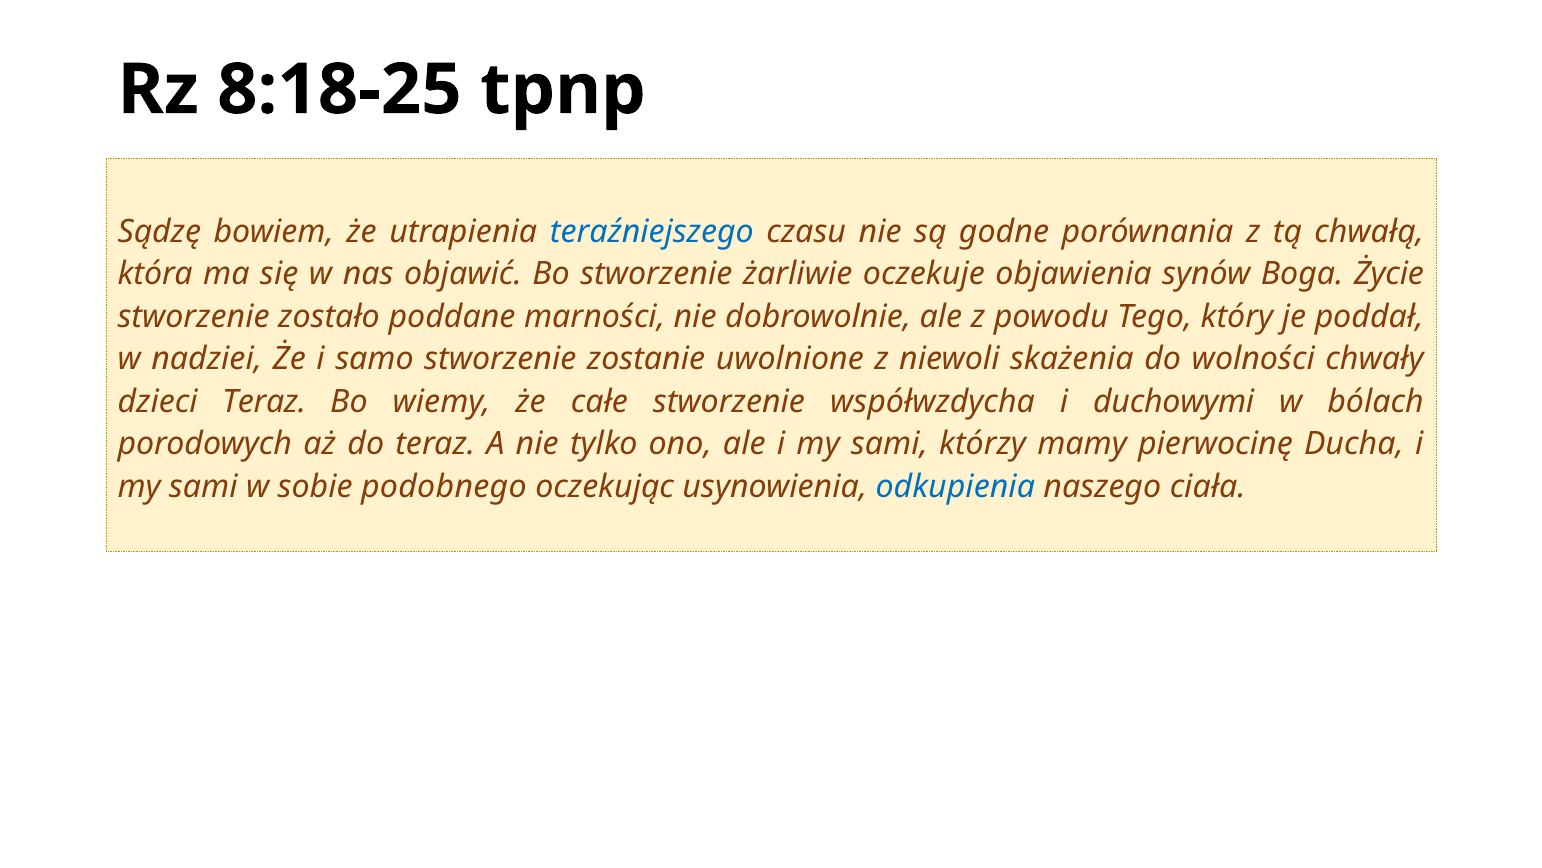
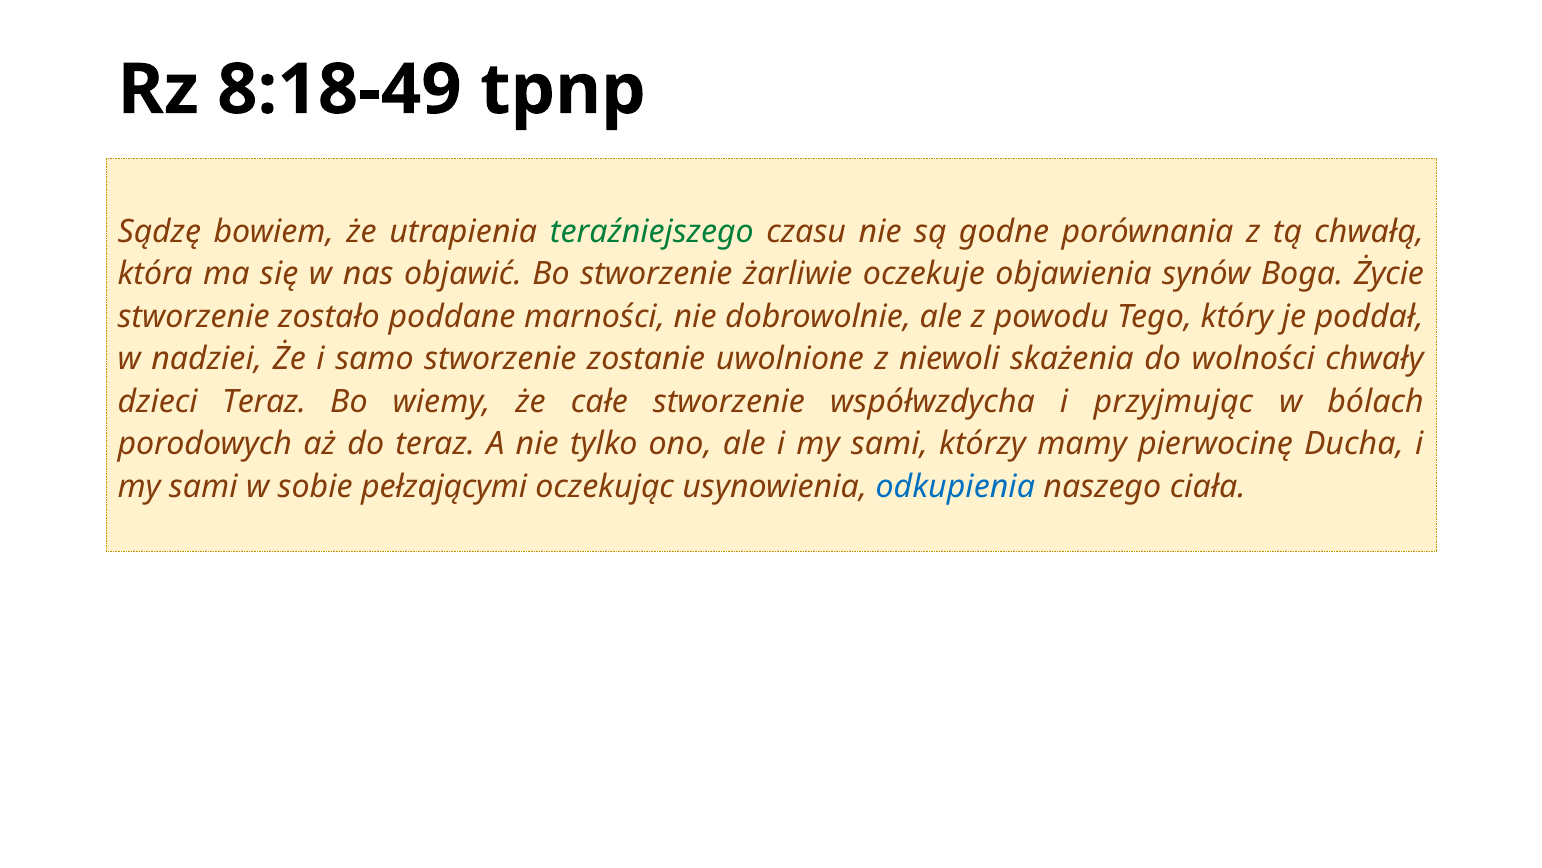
8:18-25: 8:18-25 -> 8:18-49 (339, 90)
teraźniejszego colour: blue -> green (652, 231)
duchowymi: duchowymi -> przyjmując (1173, 401)
podobnego: podobnego -> pełzającymi (444, 486)
